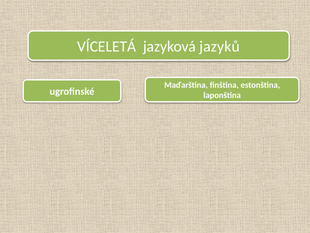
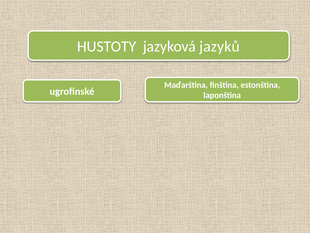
VÍCELETÁ: VÍCELETÁ -> HUSTOTY (107, 47)
